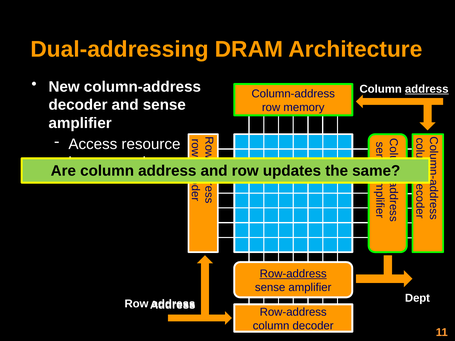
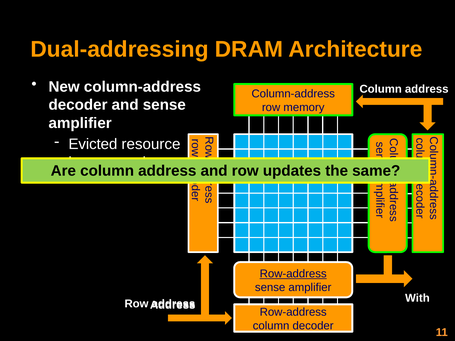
address underline: present -> none (427, 89)
Access: Access -> Evicted (93, 144)
Dept: Dept -> With (417, 298)
